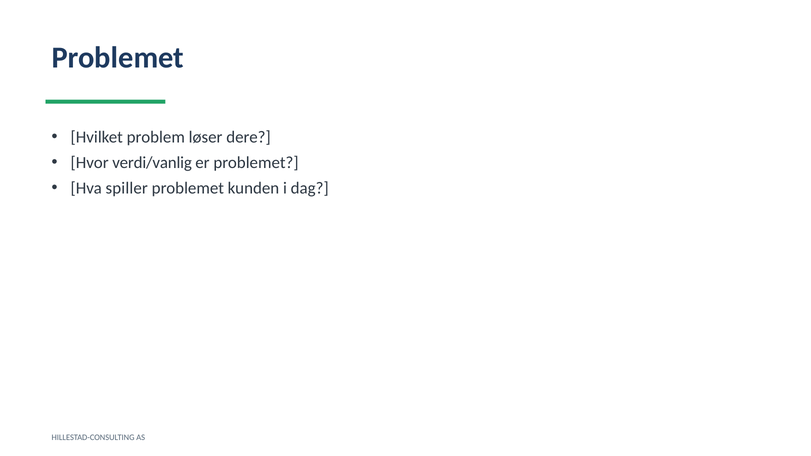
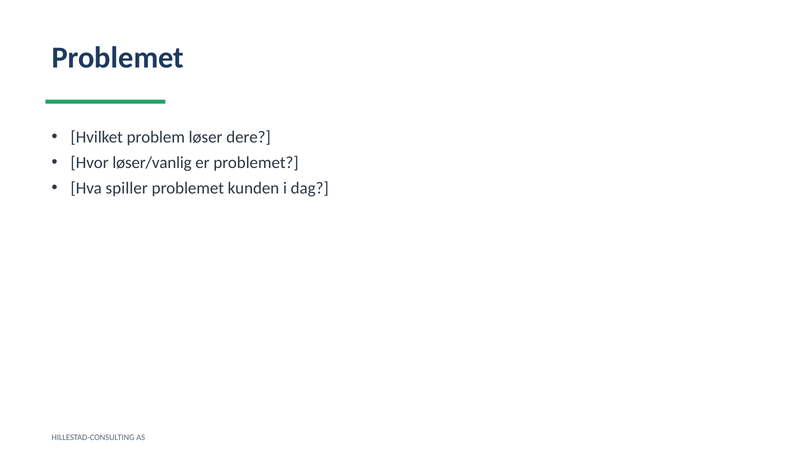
verdi/vanlig: verdi/vanlig -> løser/vanlig (152, 163)
